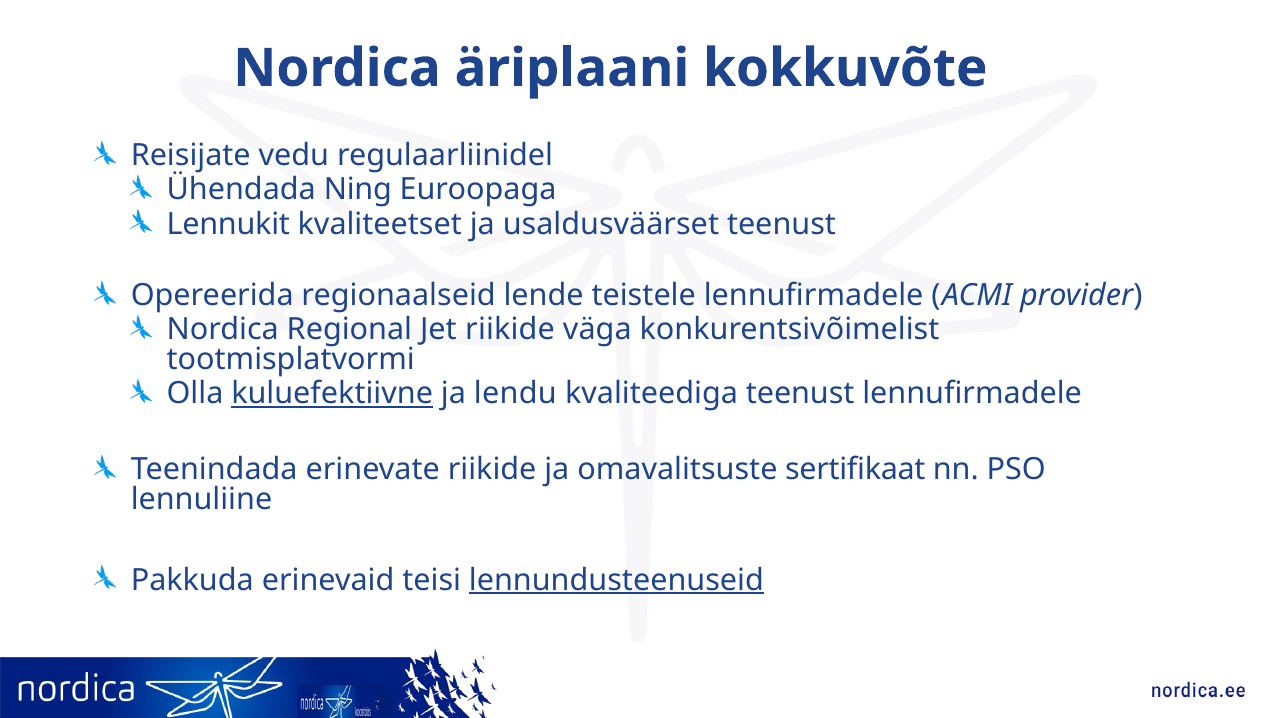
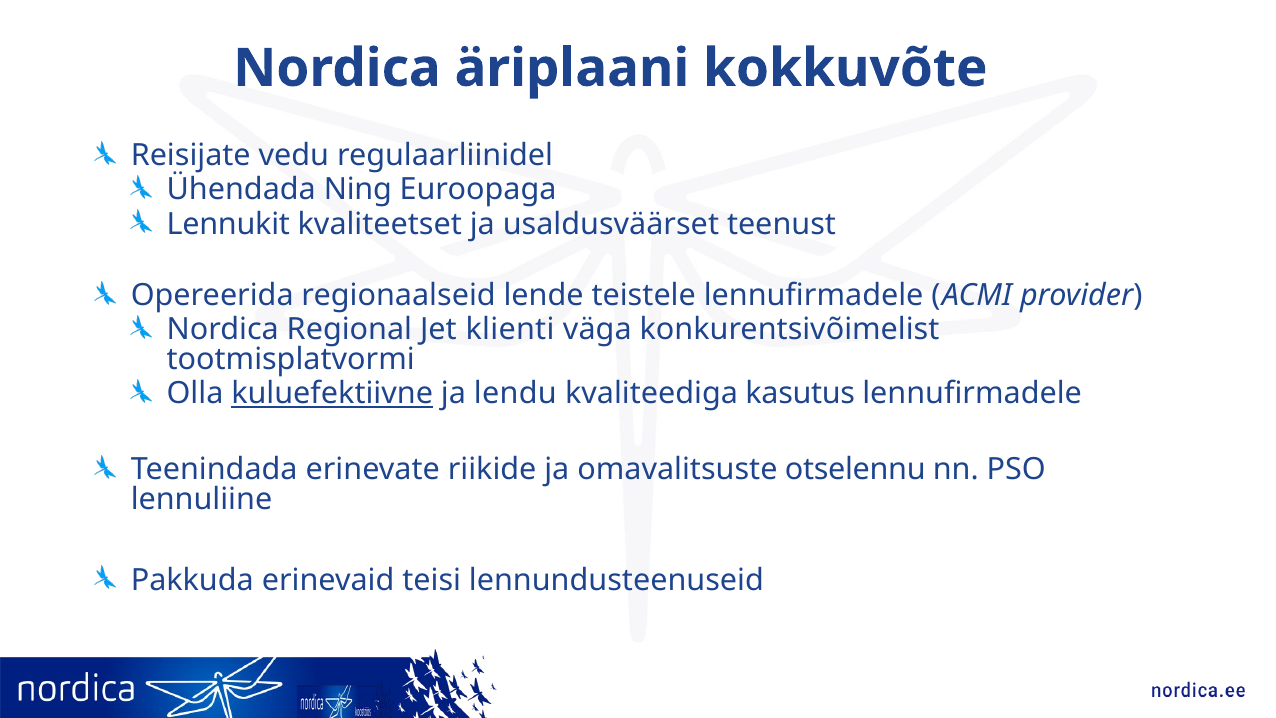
Jet riikide: riikide -> klienti (510, 330)
kvaliteediga teenust: teenust -> kasutus (800, 393)
sertifikaat: sertifikaat -> otselennu (855, 470)
lennundusteenuseid underline: present -> none (616, 580)
